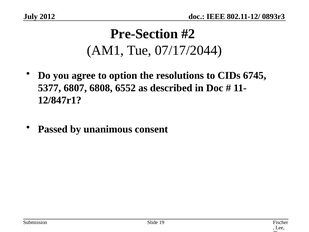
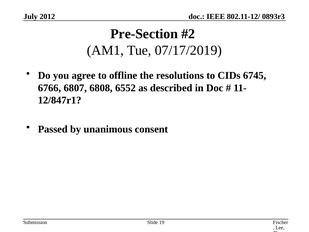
07/17/2044: 07/17/2044 -> 07/17/2019 (188, 50)
option: option -> offline (123, 75)
5377: 5377 -> 6766 (49, 88)
